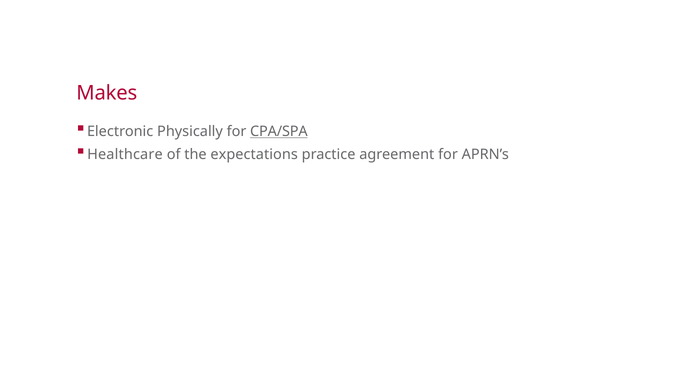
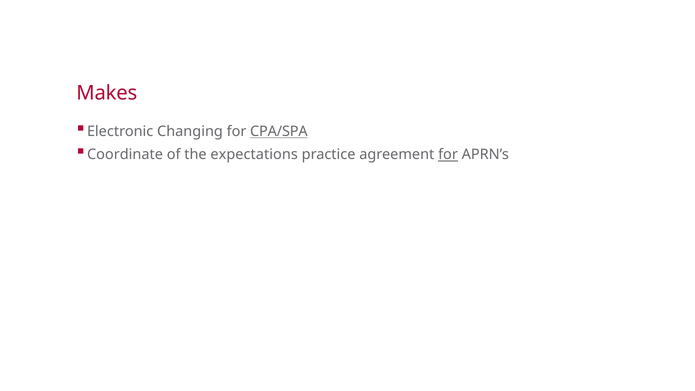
Physically: Physically -> Changing (190, 131)
Healthcare: Healthcare -> Coordinate (125, 155)
for underline: none -> present (448, 155)
